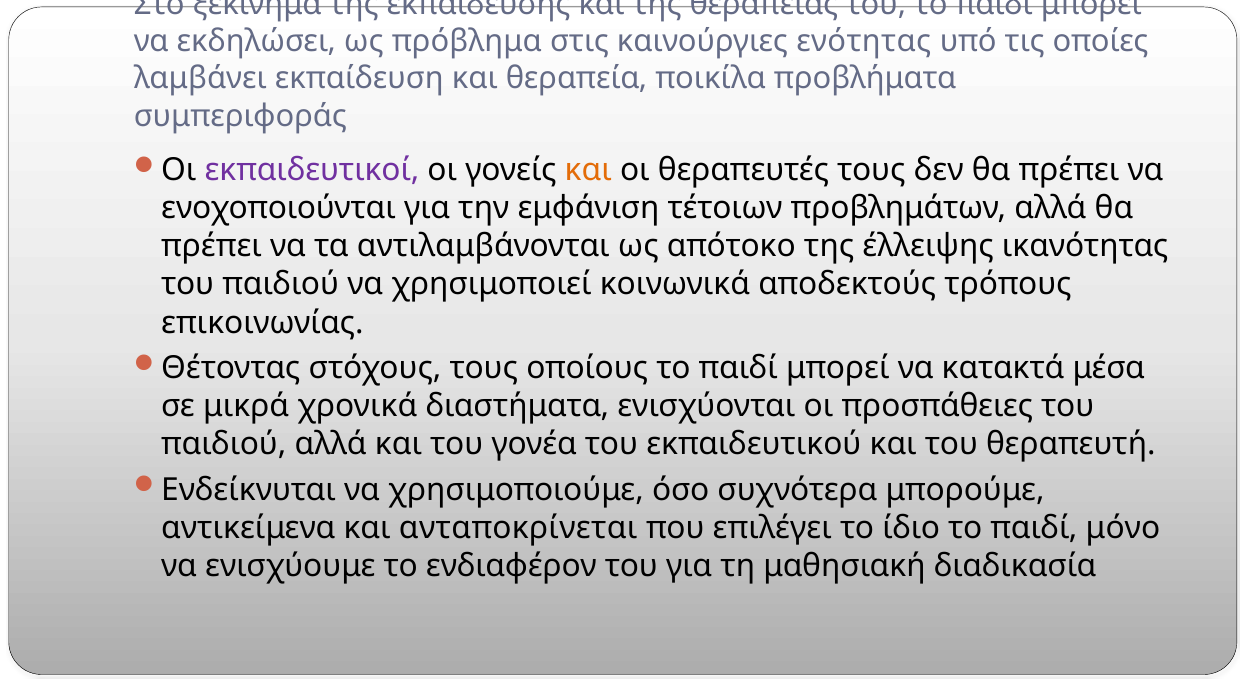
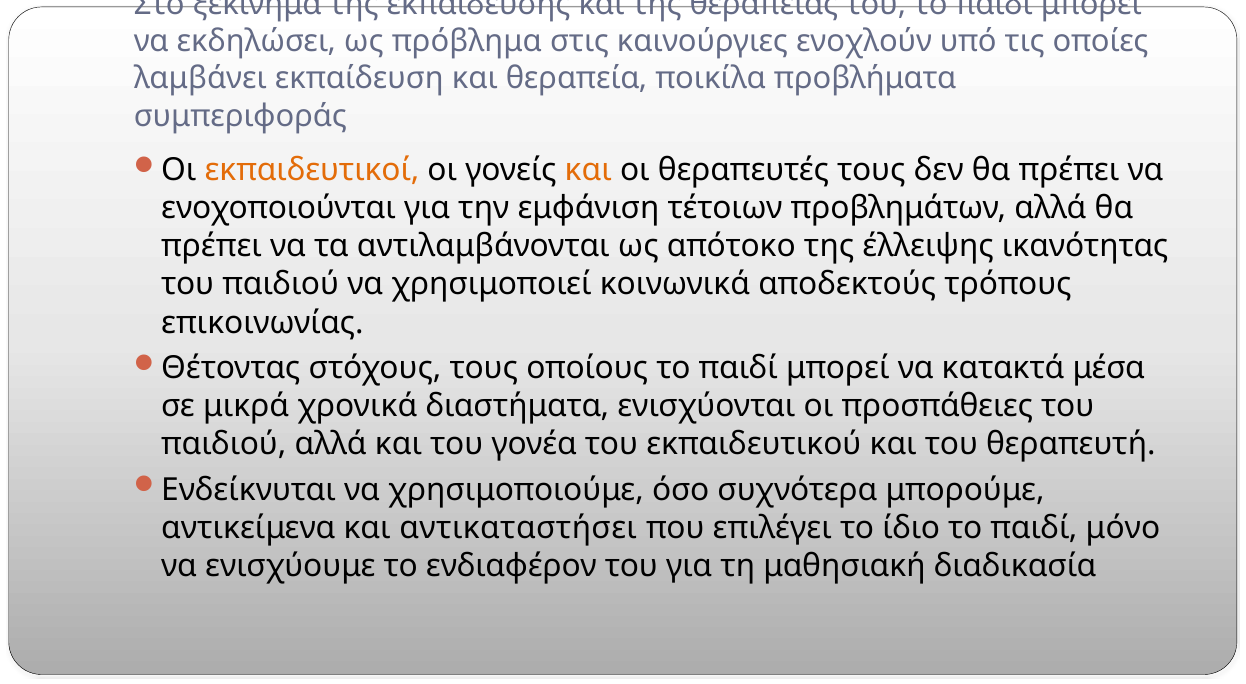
ενότητας: ενότητας -> ενοχλούν (864, 42)
εκπαιδευτικοί colour: purple -> orange (312, 170)
ανταποκρίνεται: ανταποκρίνεται -> αντικαταστήσει (518, 528)
